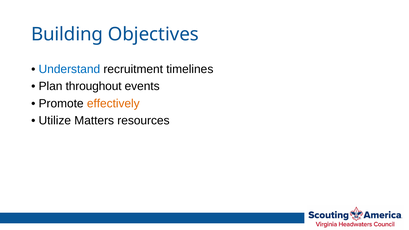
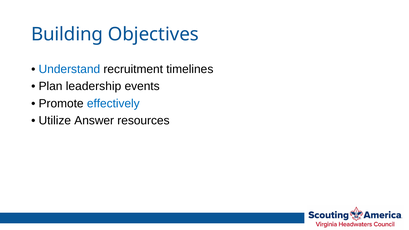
throughout: throughout -> leadership (94, 86)
effectively colour: orange -> blue (113, 103)
Matters: Matters -> Answer (94, 121)
